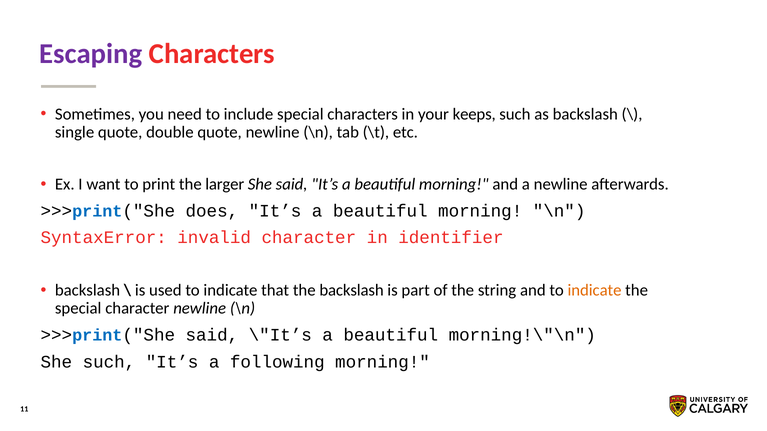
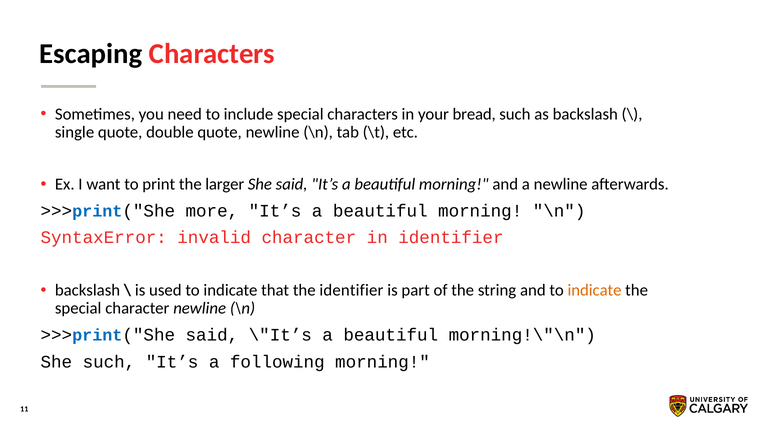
Escaping colour: purple -> black (91, 54)
keeps: keeps -> bread (474, 114)
does: does -> more (212, 211)
the backslash: backslash -> identifier (351, 291)
